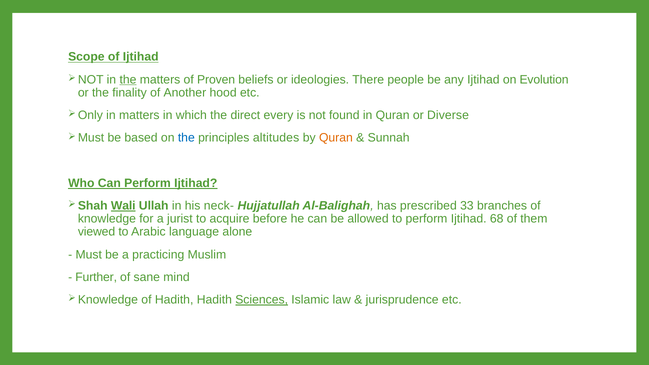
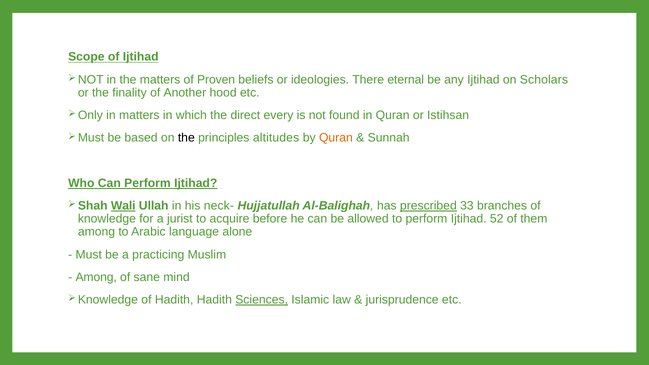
the underline: present -> none (128, 80)
people: people -> eternal (406, 80)
Evolution: Evolution -> Scholars (544, 80)
Diverse: Diverse -> Istihsan (448, 115)
the colour: blue -> black (186, 138)
prescribed underline: none -> present (428, 206)
68: 68 -> 52 (497, 219)
viewed: viewed -> among (96, 232)
Further: Further -> Among (96, 277)
